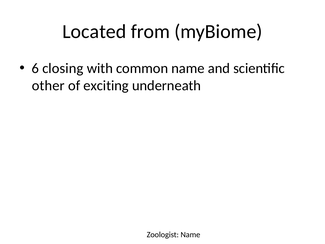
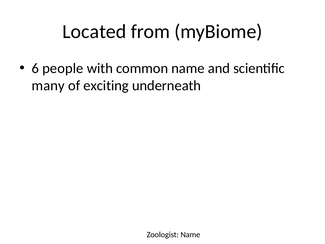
closing: closing -> people (63, 68)
other: other -> many (48, 86)
